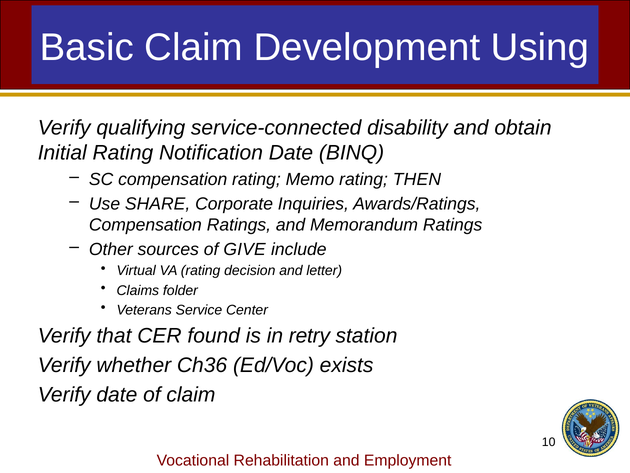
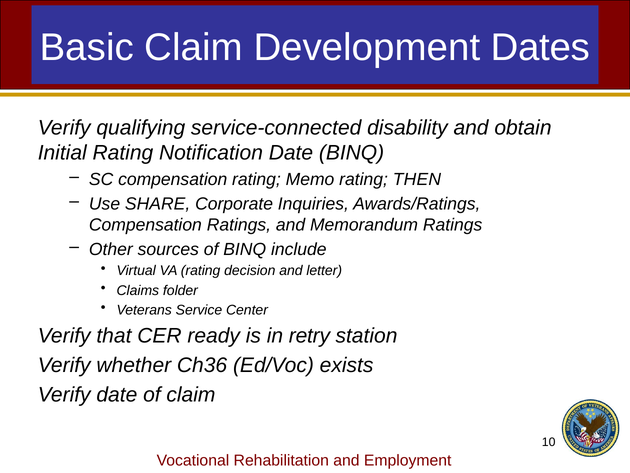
Using: Using -> Dates (540, 47)
of GIVE: GIVE -> BINQ (245, 249)
found: found -> ready (214, 335)
